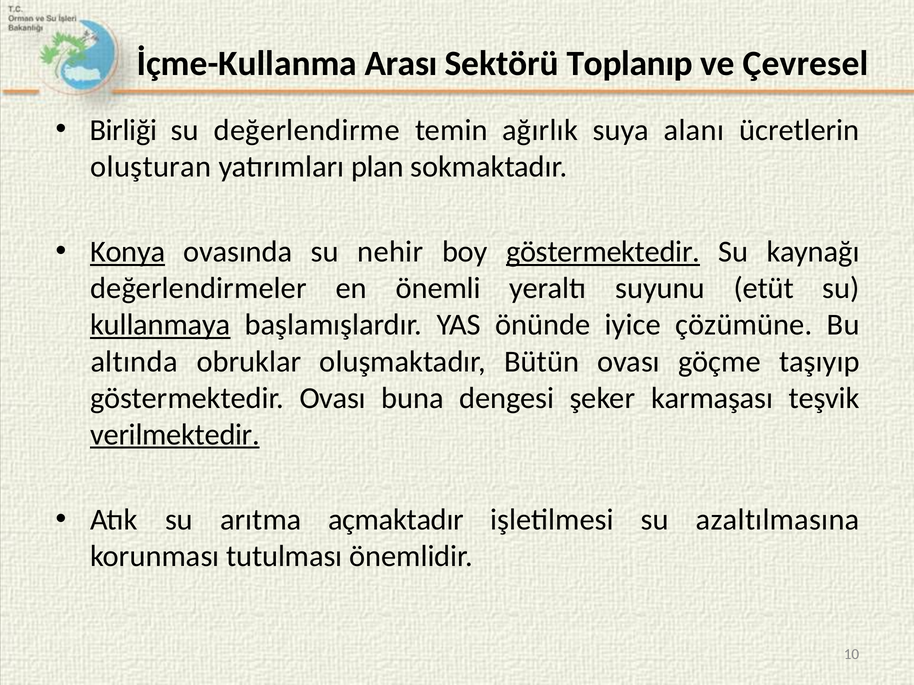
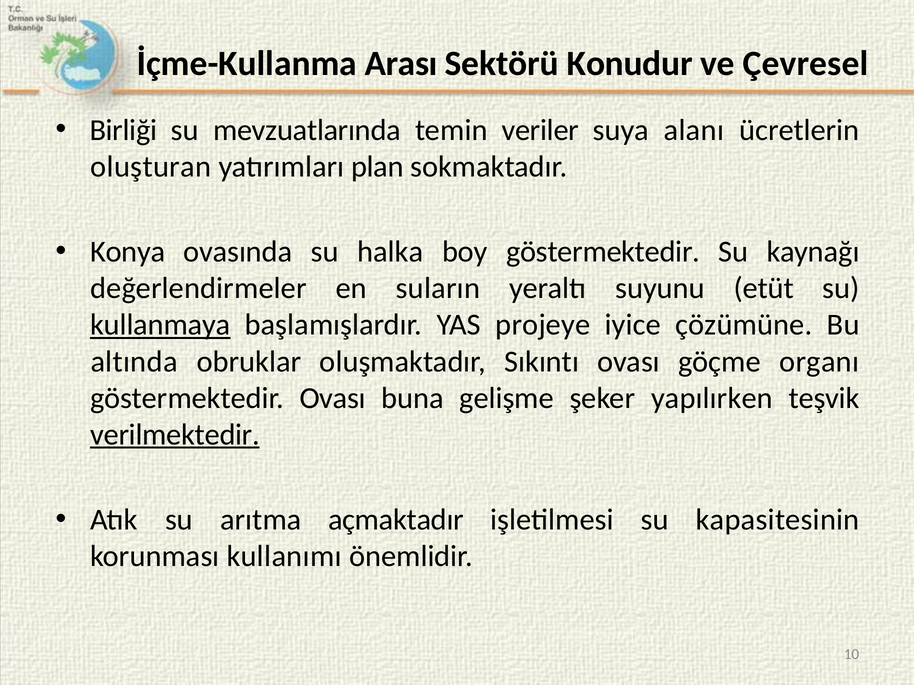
Toplanıp: Toplanıp -> Konudur (630, 64)
değerlendirme: değerlendirme -> mevzuatlarında (307, 130)
ağırlık: ağırlık -> veriler (540, 130)
Konya underline: present -> none (128, 252)
nehir: nehir -> halka (390, 252)
göstermektedir underline: present -> none (603, 252)
önemli: önemli -> suların (438, 289)
önünde: önünde -> projeye (543, 325)
Bütün: Bütün -> Sıkıntı (542, 362)
taşıyıp: taşıyıp -> organı (819, 362)
dengesi: dengesi -> gelişme (507, 398)
karmaşası: karmaşası -> yapılırken (712, 398)
azaltılmasına: azaltılmasına -> kapasitesinin (778, 520)
tutulması: tutulması -> kullanımı (284, 557)
